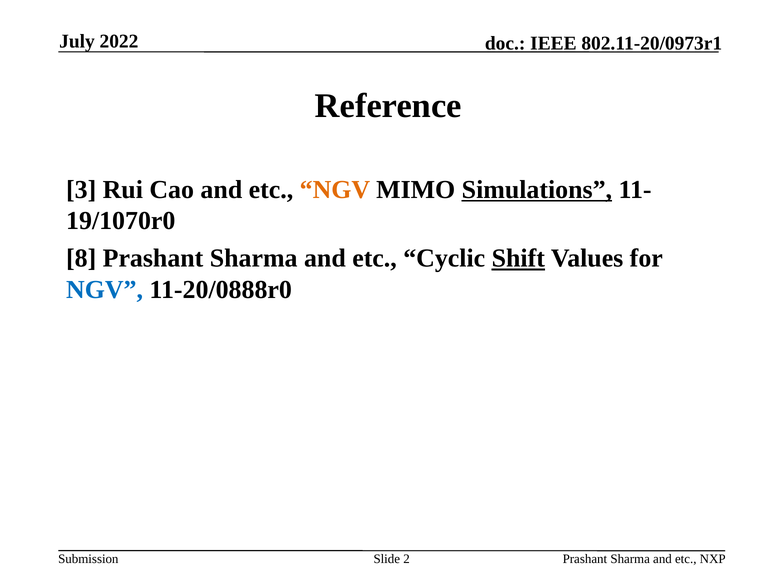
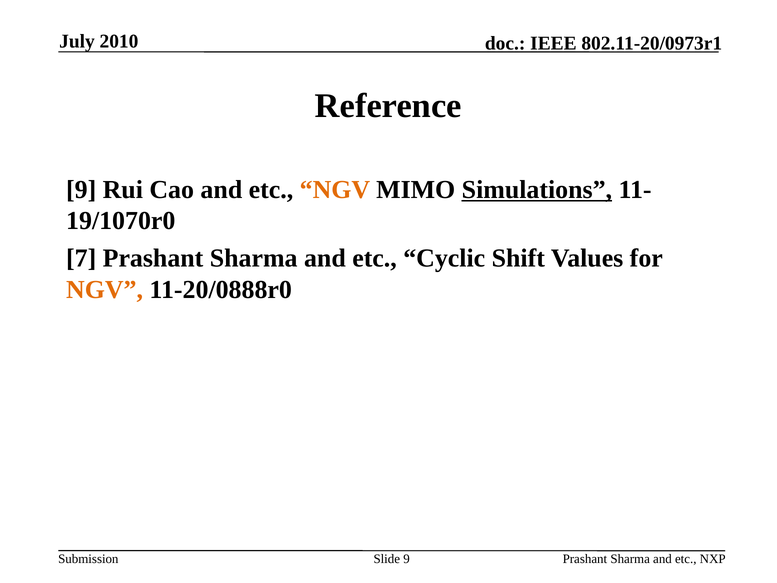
2022: 2022 -> 2010 (119, 41)
3: 3 -> 9 (81, 190)
8: 8 -> 7 (81, 258)
Shift underline: present -> none (518, 258)
NGV colour: blue -> orange (105, 289)
Slide 2: 2 -> 9 (407, 559)
